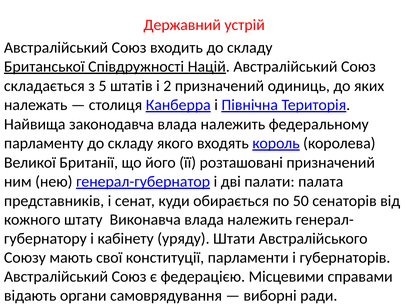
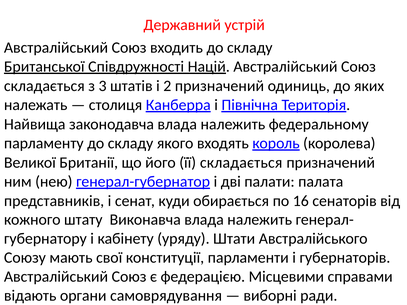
5: 5 -> 3 (103, 86)
її розташовані: розташовані -> складається (241, 163)
50: 50 -> 16 (301, 201)
